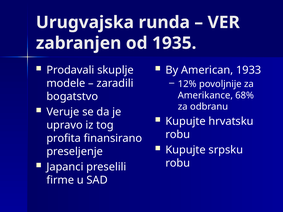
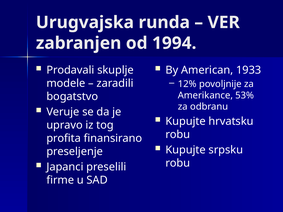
1935: 1935 -> 1994 (174, 43)
68%: 68% -> 53% (245, 95)
